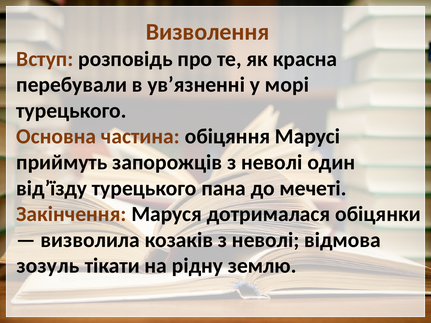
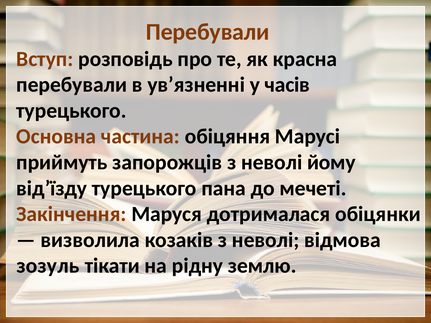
Визволення: Визволення -> Перебували (208, 32)
морі: морі -> часів (287, 85)
один: один -> йому (331, 163)
